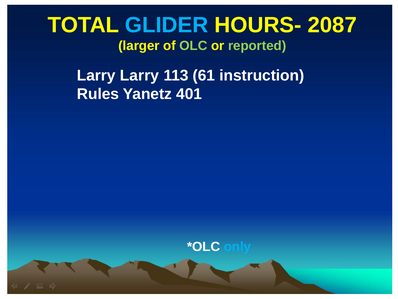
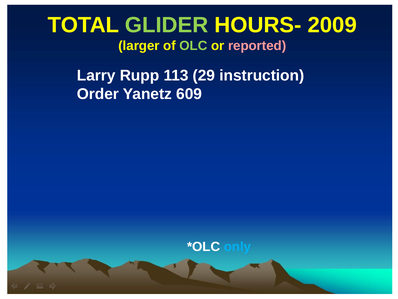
GLIDER colour: light blue -> light green (167, 25)
2087: 2087 -> 2009 (332, 25)
reported colour: light green -> pink (257, 46)
Larry Larry: Larry -> Rupp (140, 75)
61: 61 -> 29 (204, 75)
Rules: Rules -> Order (98, 94)
401: 401 -> 609 (189, 94)
